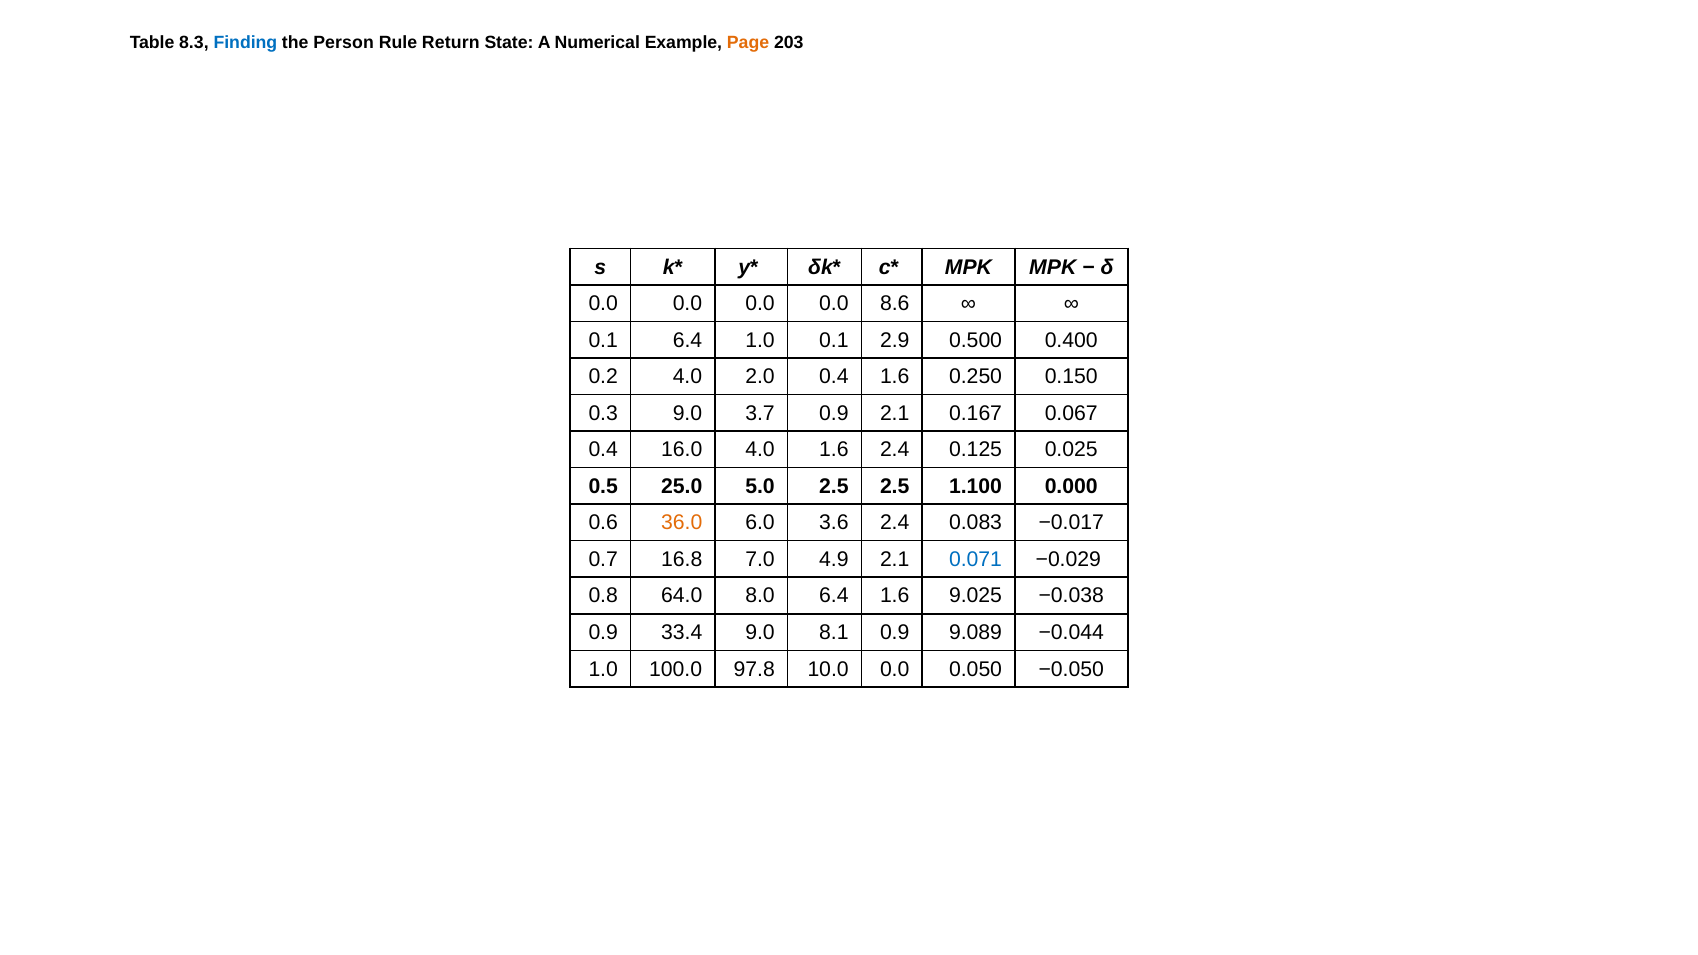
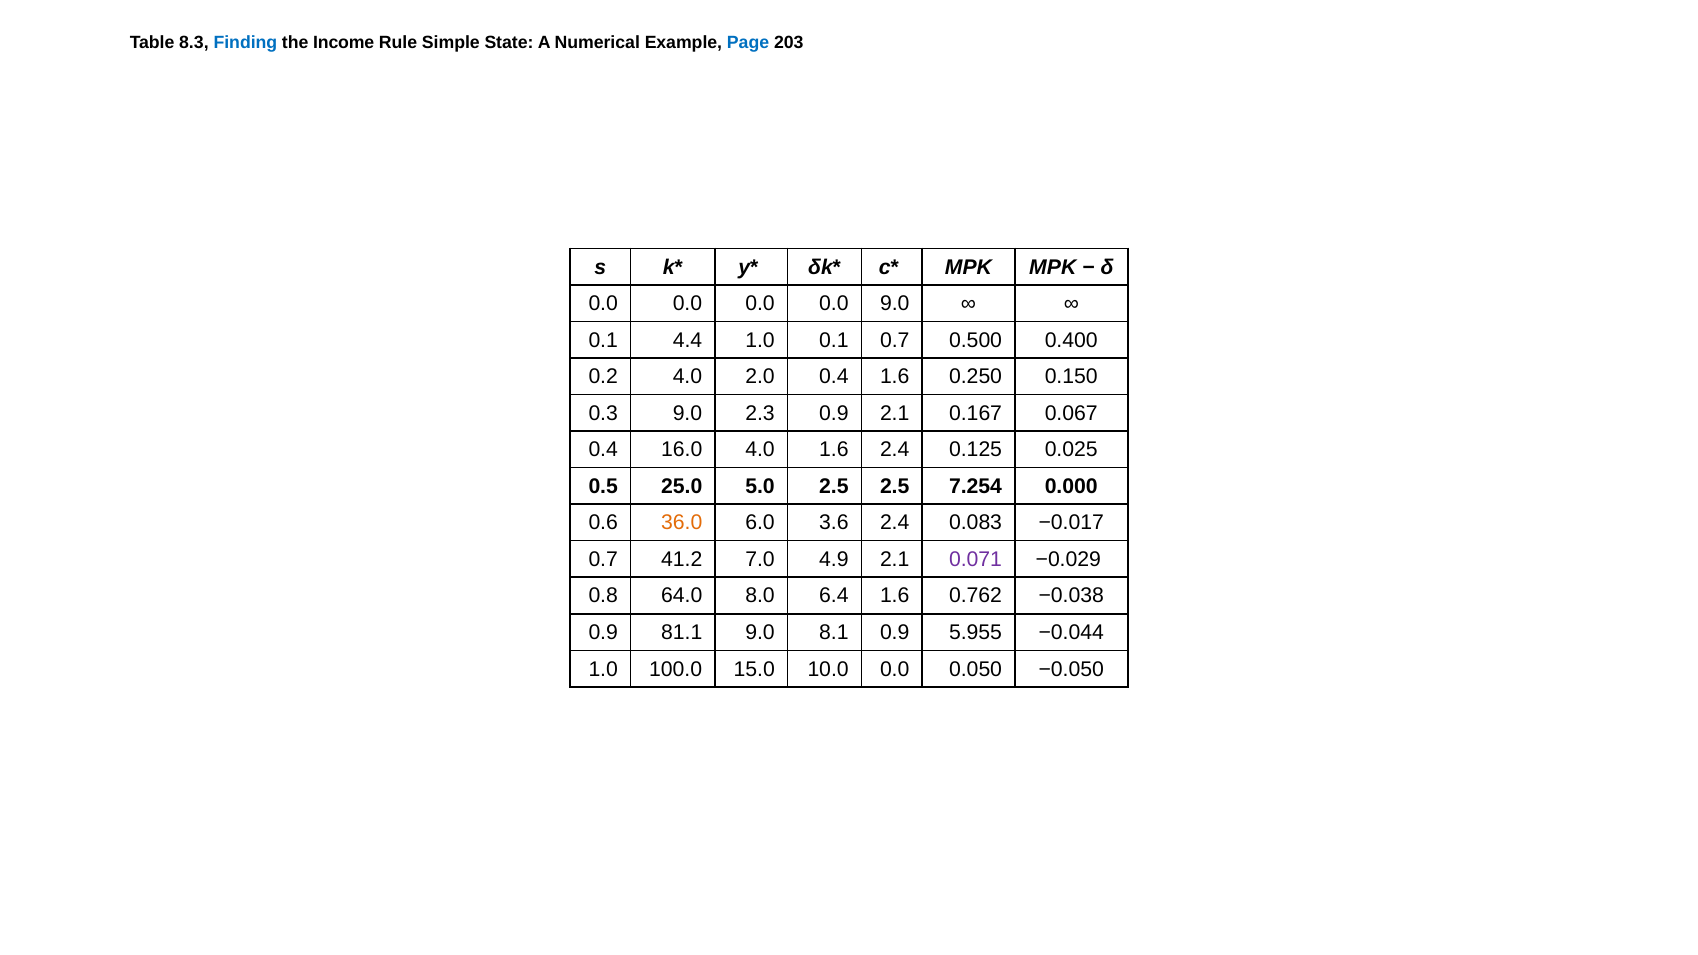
Person: Person -> Income (344, 42)
Return: Return -> Simple (451, 42)
Page colour: orange -> blue (748, 42)
0.0 8.6: 8.6 -> 9.0 (895, 304)
0.1 6.4: 6.4 -> 4.4 (687, 340)
0.1 2.9: 2.9 -> 0.7 (895, 340)
3.7: 3.7 -> 2.3 (760, 413)
1.100: 1.100 -> 7.254 (976, 486)
16.8: 16.8 -> 41.2 (682, 559)
0.071 colour: blue -> purple (976, 559)
9.025: 9.025 -> 0.762 (976, 596)
33.4: 33.4 -> 81.1 (682, 633)
9.089: 9.089 -> 5.955 (976, 633)
97.8: 97.8 -> 15.0 (754, 669)
